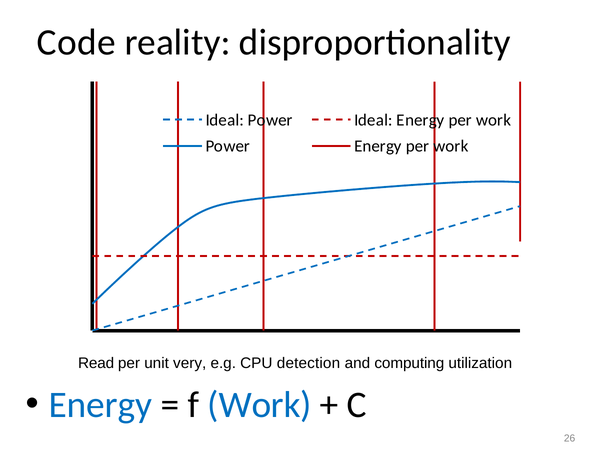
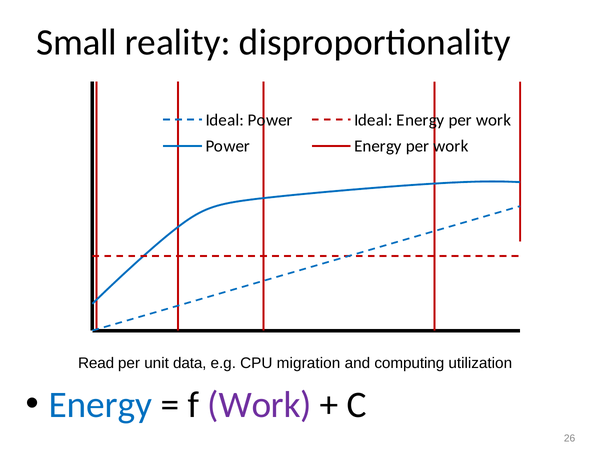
Code: Code -> Small (77, 42)
very: very -> data (190, 363)
detection: detection -> migration (309, 363)
Work colour: blue -> purple (260, 405)
